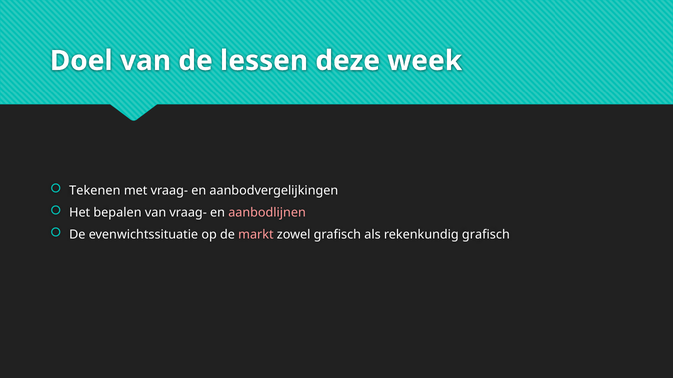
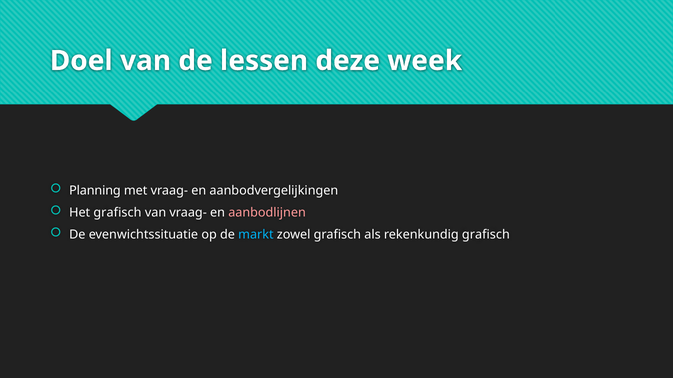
Tekenen: Tekenen -> Planning (95, 191)
Het bepalen: bepalen -> grafisch (117, 213)
markt colour: pink -> light blue (256, 235)
